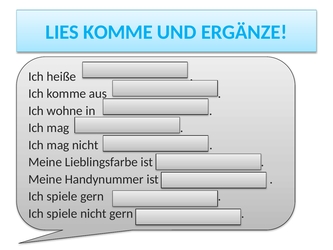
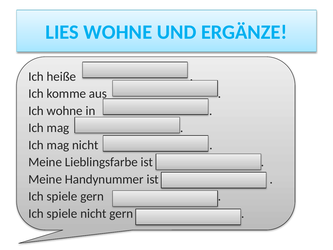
LIES KOMME: KOMME -> WOHNE (118, 32)
